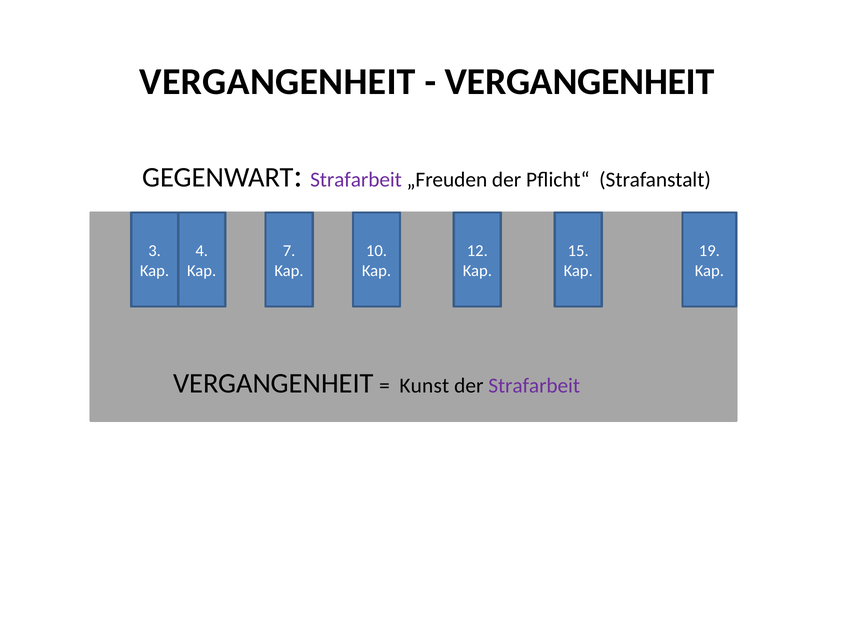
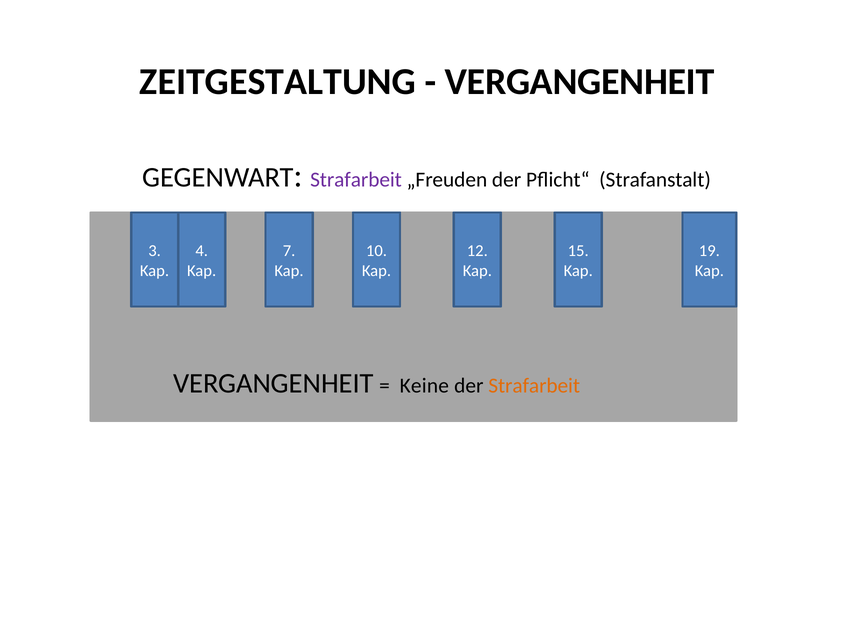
VERGANGENHEIT: VERGANGENHEIT -> ZEITGESTALTUNG (278, 82)
Kunst: Kunst -> Keine (424, 386)
Strafarbeit colour: purple -> orange (534, 386)
